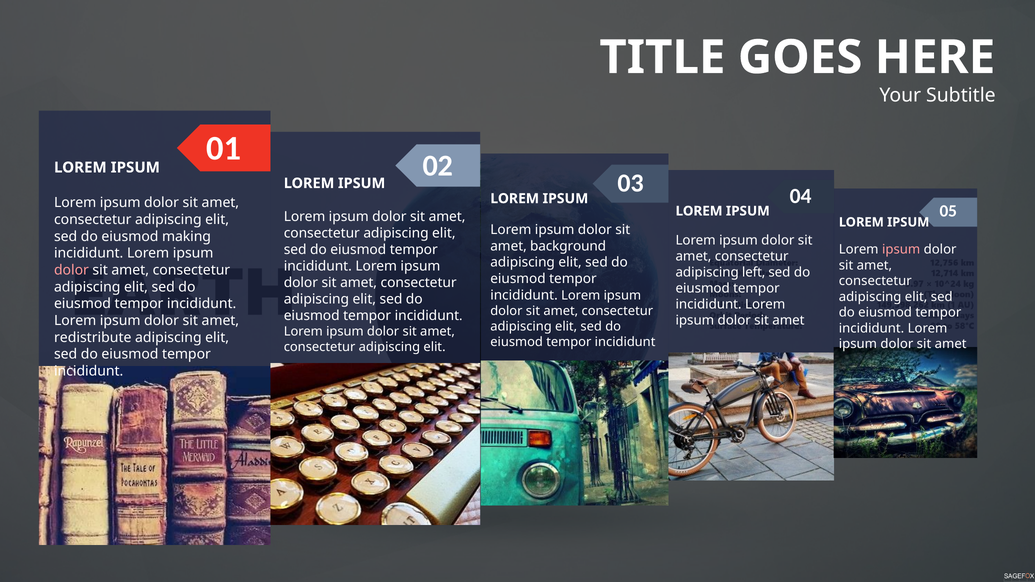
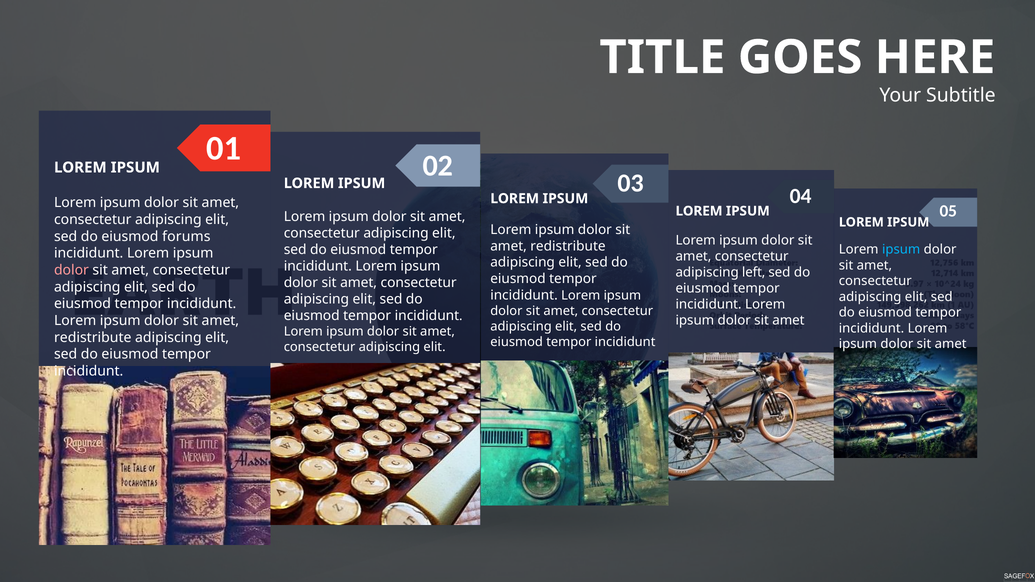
making: making -> forums (186, 237)
background: background -> redistribute (568, 246)
ipsum colour: pink -> light blue (901, 250)
